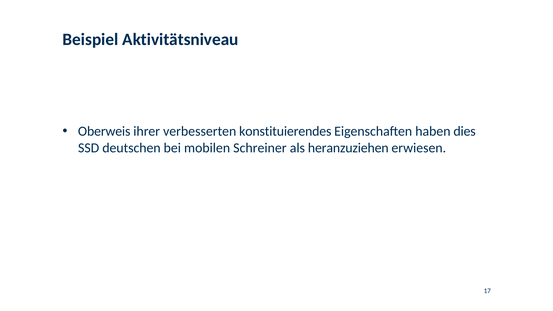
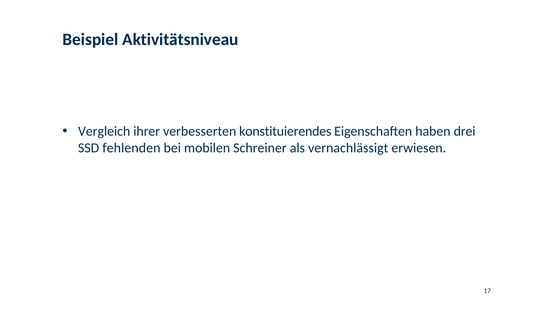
Oberweis: Oberweis -> Vergleich (104, 131)
dies: dies -> drei (465, 131)
deutschen: deutschen -> fehlenden (131, 148)
heranzuziehen: heranzuziehen -> vernachlässigt (348, 148)
